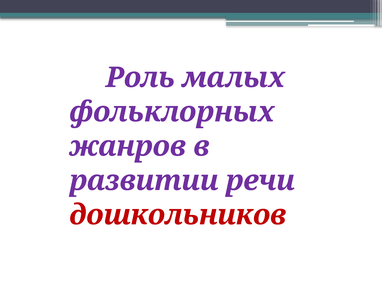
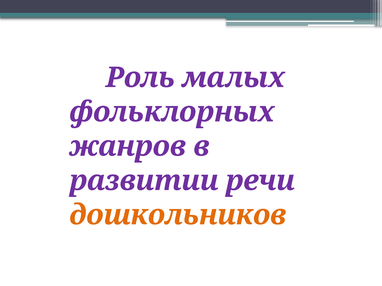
дошкольников colour: red -> orange (178, 215)
